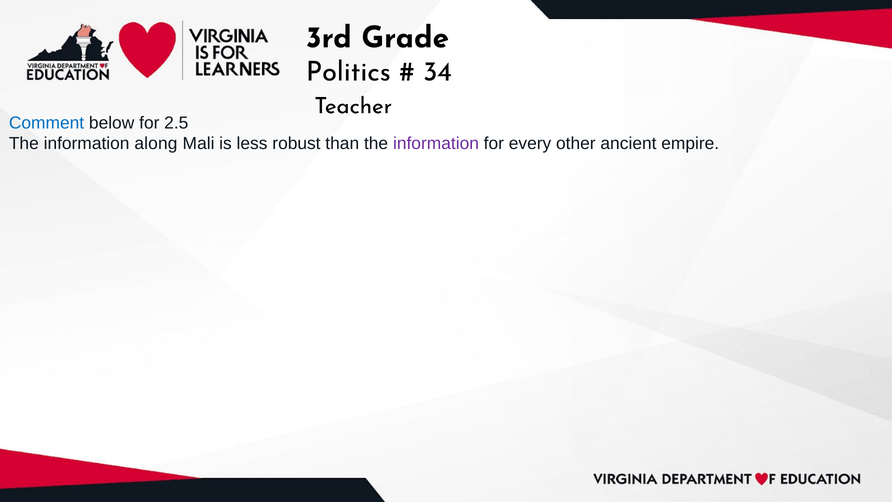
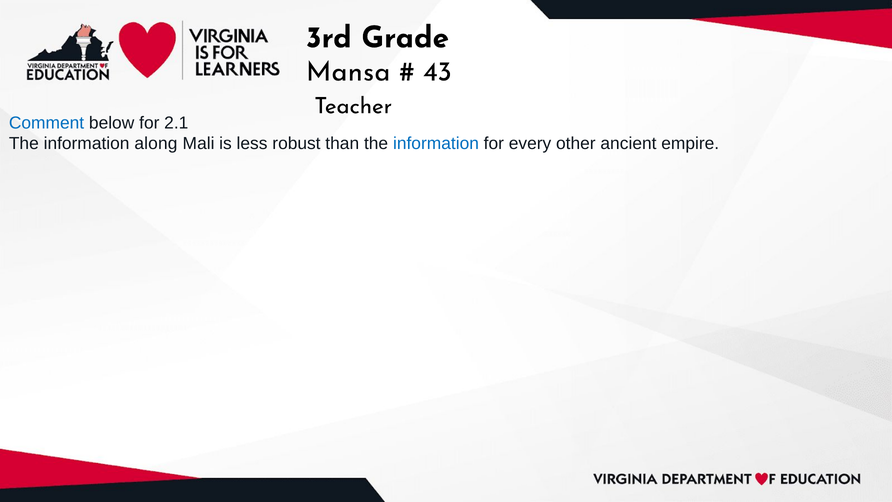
Politics: Politics -> Mansa (348, 71)
34: 34 -> 43 (437, 71)
2.5: 2.5 -> 2.1 (176, 123)
information colour: purple -> blue (436, 144)
